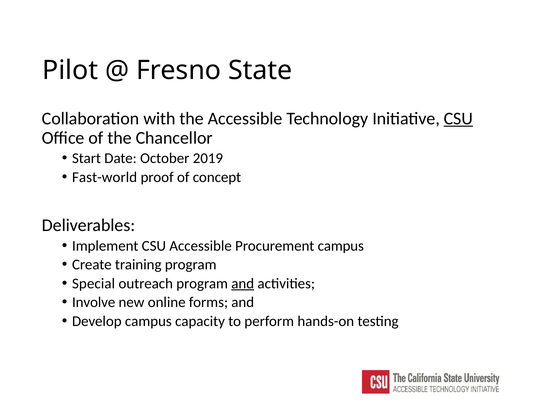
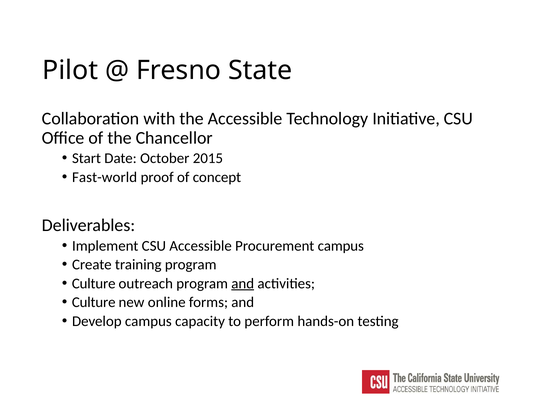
CSU underline: present -> none (458, 118)
2019: 2019 -> 2015 (208, 158)
Special: Special -> Culture (94, 283)
Involve: Involve -> Culture (94, 302)
